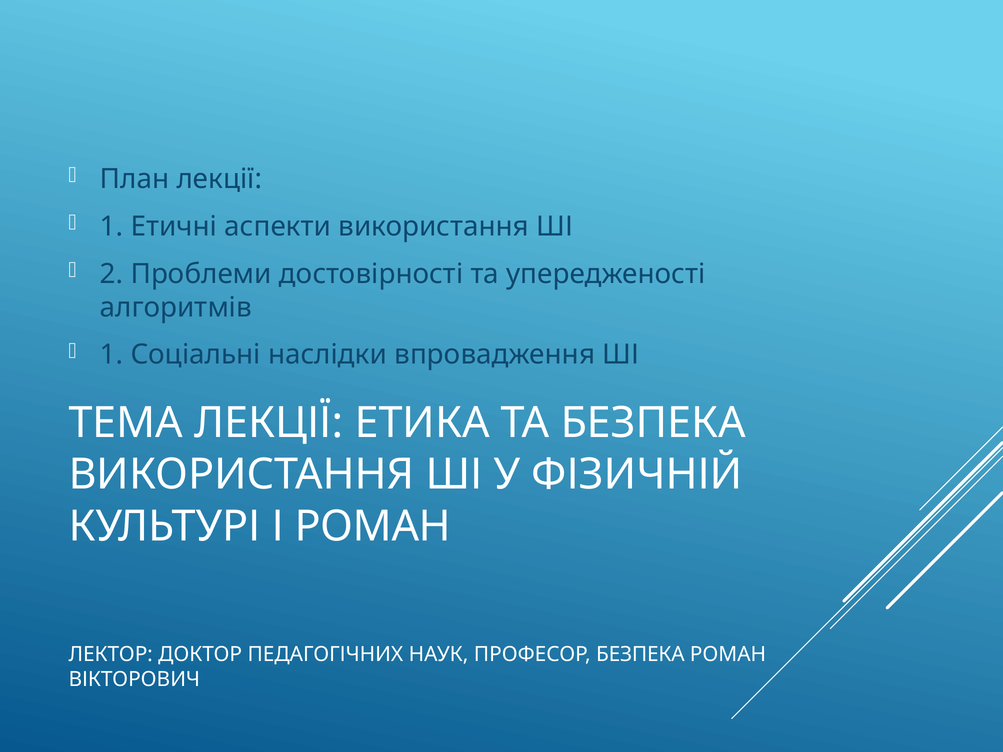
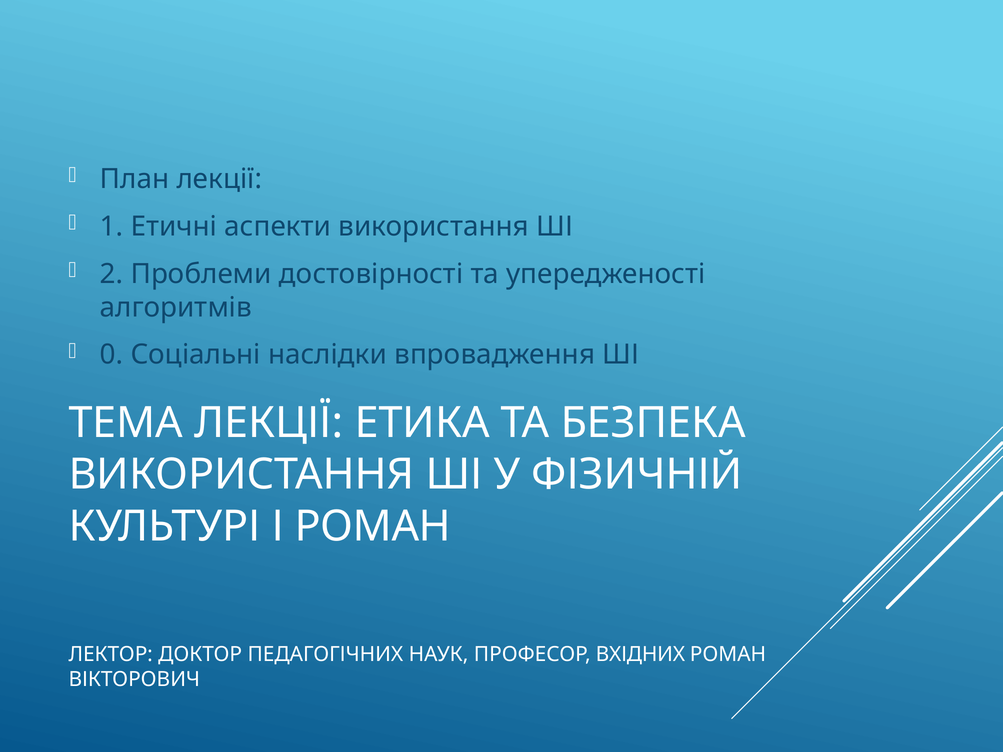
1: 1 -> 0 (112, 355)
ПРОФЕСОР БЕЗПЕКА: БЕЗПЕКА -> ВХІДНИХ (640, 655)
